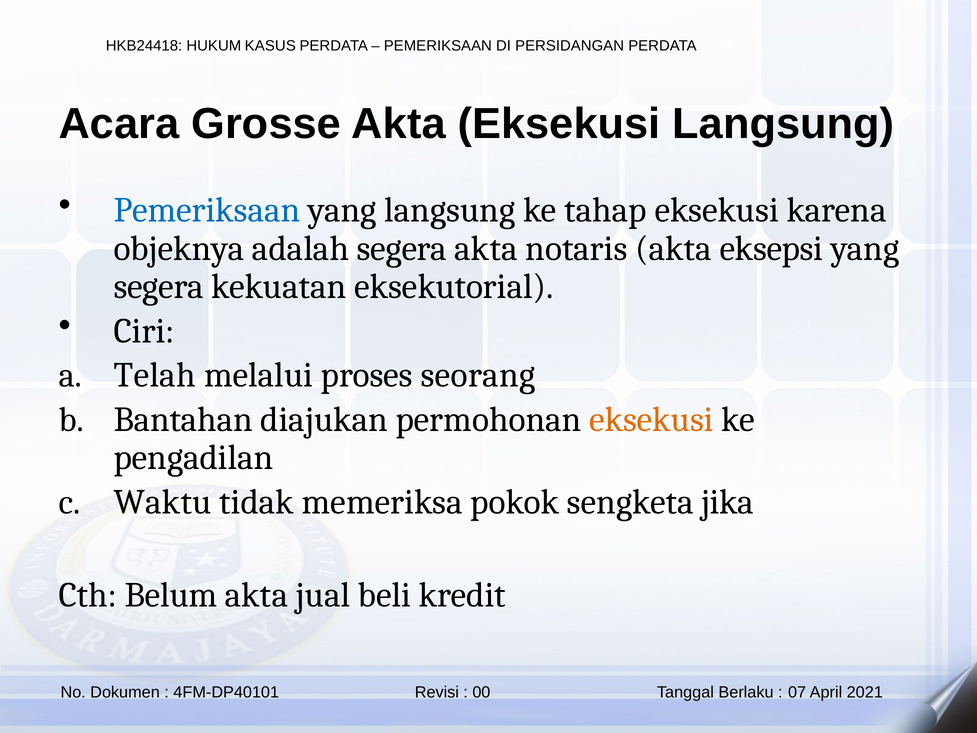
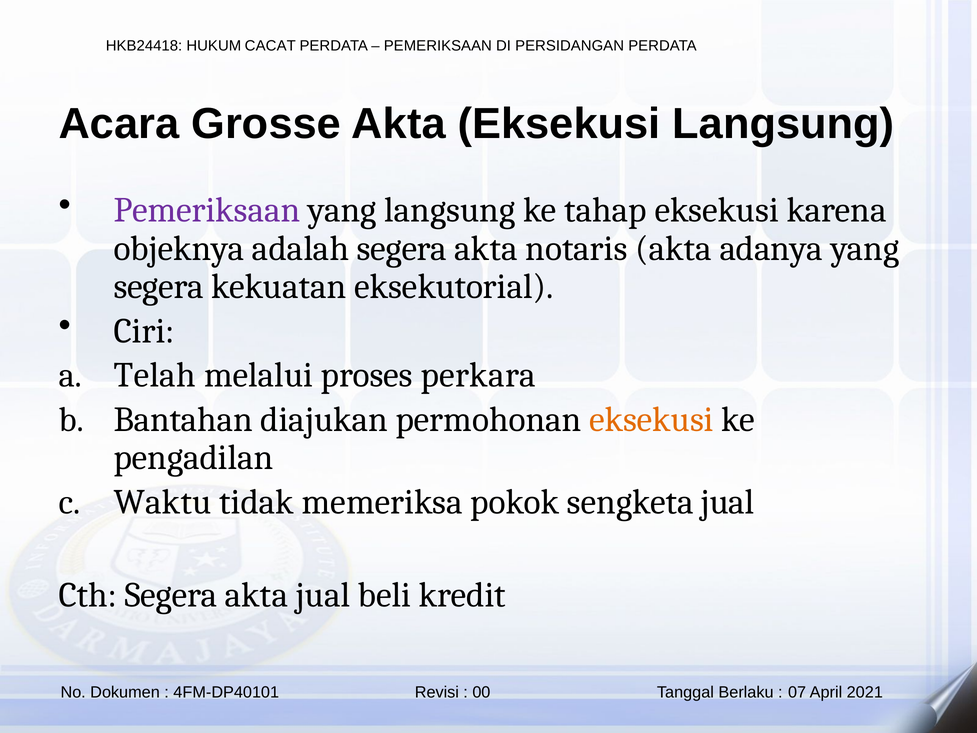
KASUS: KASUS -> CACAT (270, 46)
Pemeriksaan colour: blue -> purple (207, 210)
eksepsi: eksepsi -> adanya (771, 248)
seorang: seorang -> perkara (478, 375)
sengketa jika: jika -> jual (728, 502)
Cth Belum: Belum -> Segera (171, 595)
